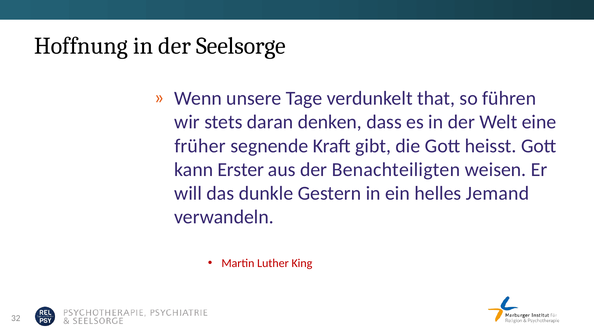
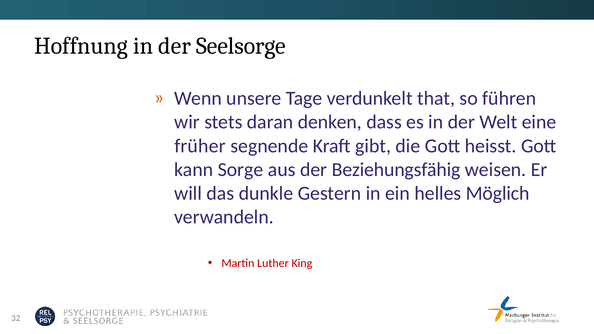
Erster: Erster -> Sorge (241, 170)
Benachteiligten: Benachteiligten -> Beziehungsfähig (396, 170)
Jemand: Jemand -> Möglich (498, 193)
